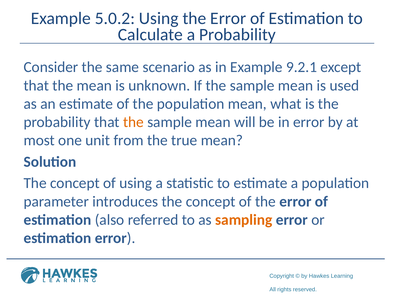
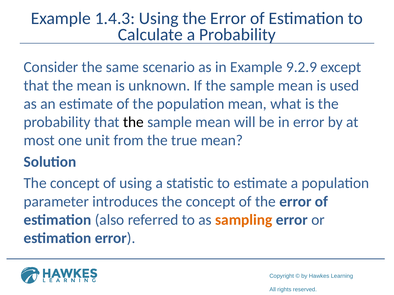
5.0.2: 5.0.2 -> 1.4.3 (115, 18)
9.2.1: 9.2.1 -> 9.2.9 (302, 67)
the colour: orange -> black (133, 122)
